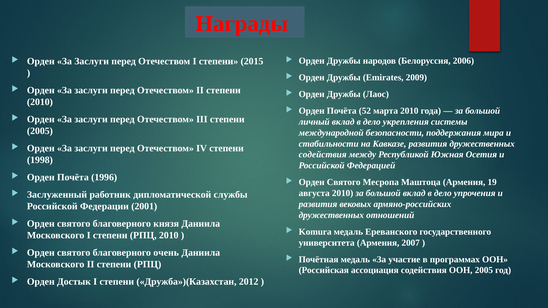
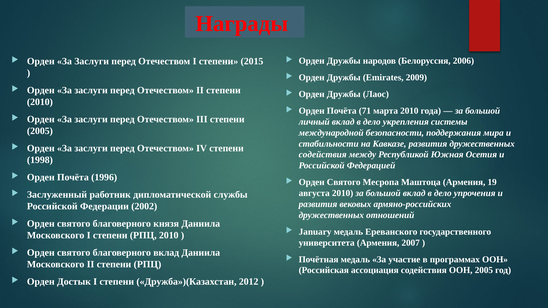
52: 52 -> 71 (365, 111)
2001: 2001 -> 2002 (144, 206)
Komura: Komura -> January (315, 232)
благоверного очень: очень -> вклад (166, 253)
